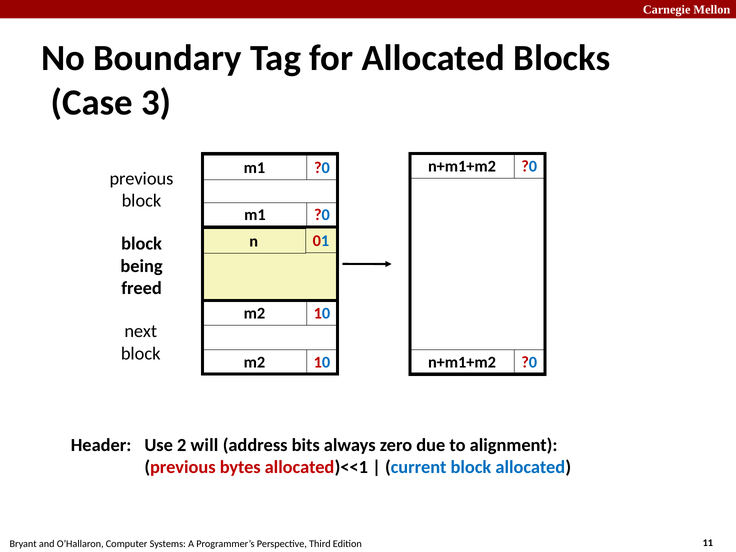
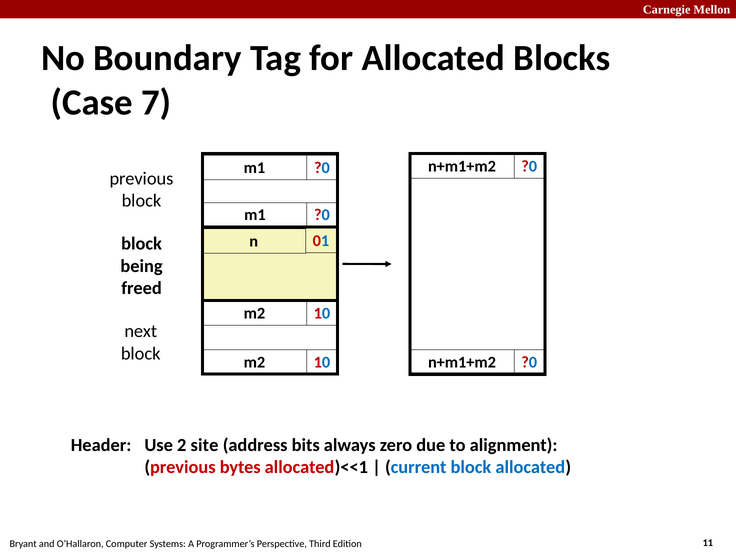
3: 3 -> 7 (156, 102)
will: will -> site (204, 445)
